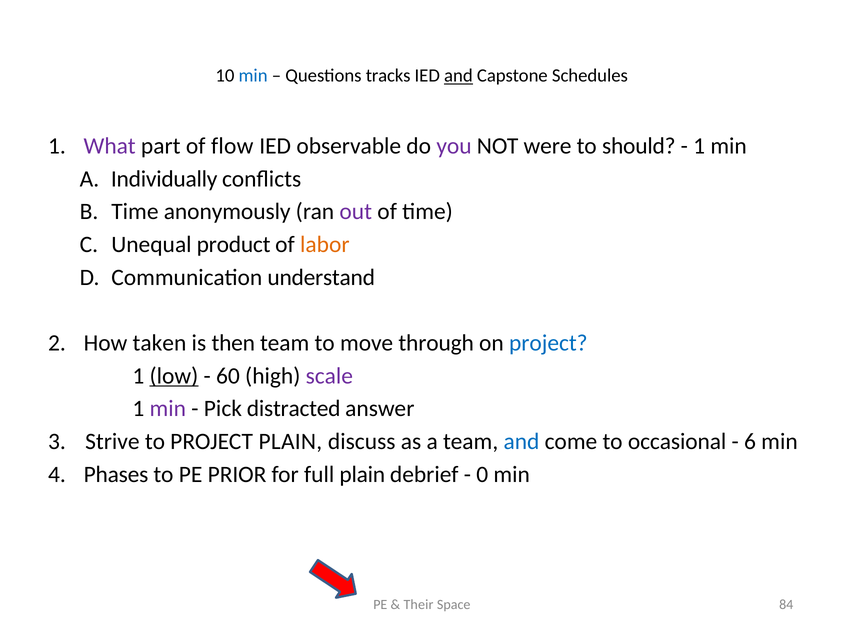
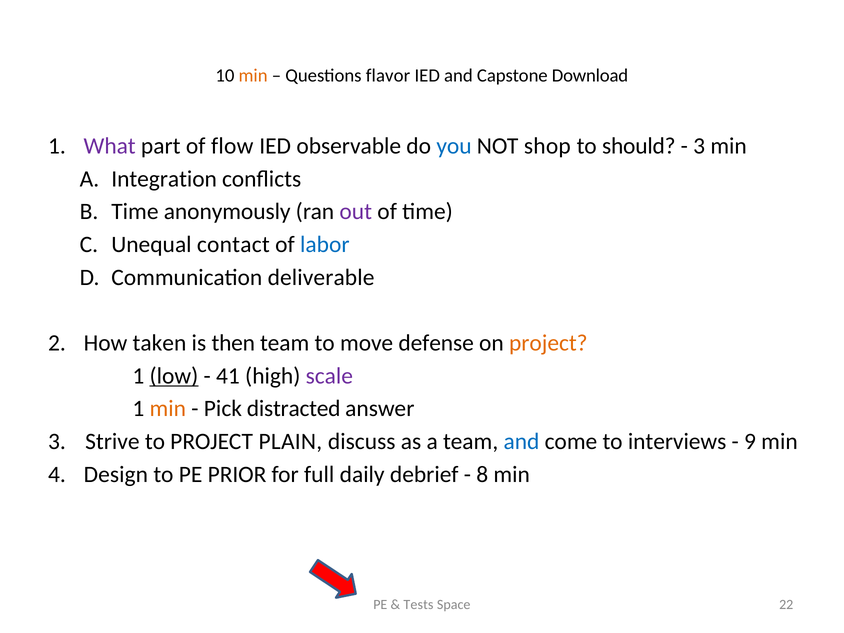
min colour: blue -> orange (253, 76)
tracks: tracks -> flavor (388, 76)
and underline: present -> none (458, 76)
Schedules: Schedules -> Download (590, 76)
you colour: purple -> blue (454, 146)
were: were -> shop (547, 146)
1: 1 -> 3 (699, 146)
Individually: Individually -> Integration (164, 179)
product: product -> contact (233, 245)
labor colour: orange -> blue (325, 245)
understand: understand -> deliverable (321, 277)
through: through -> defense (436, 343)
project colour: blue -> orange (548, 343)
60: 60 -> 41 (228, 376)
min colour: purple -> orange (168, 409)
occasional: occasional -> interviews (677, 442)
6: 6 -> 9 (750, 442)
Phases: Phases -> Design (116, 474)
full plain: plain -> daily (362, 474)
0: 0 -> 8 (482, 474)
Their: Their -> Tests (418, 604)
84: 84 -> 22 (786, 604)
